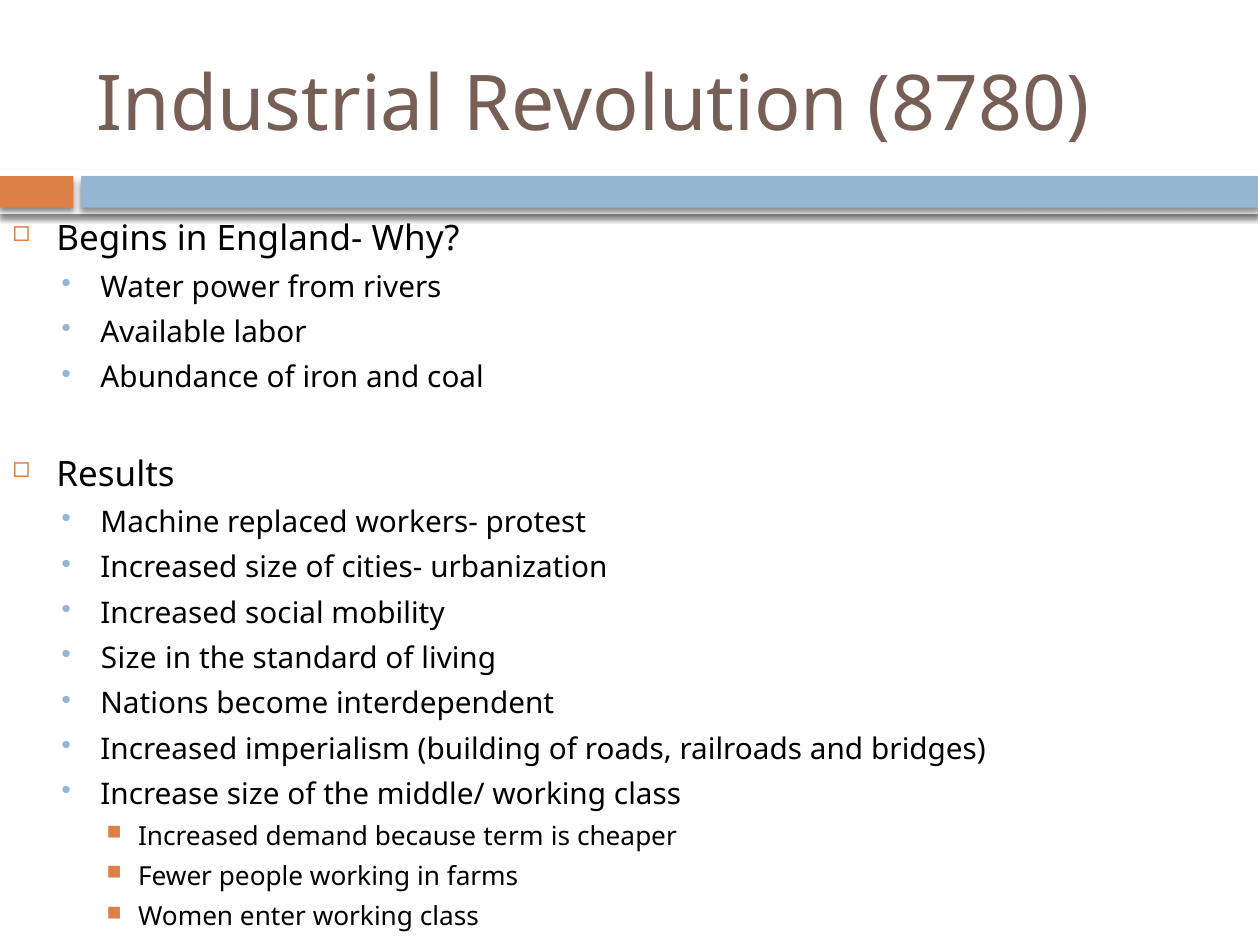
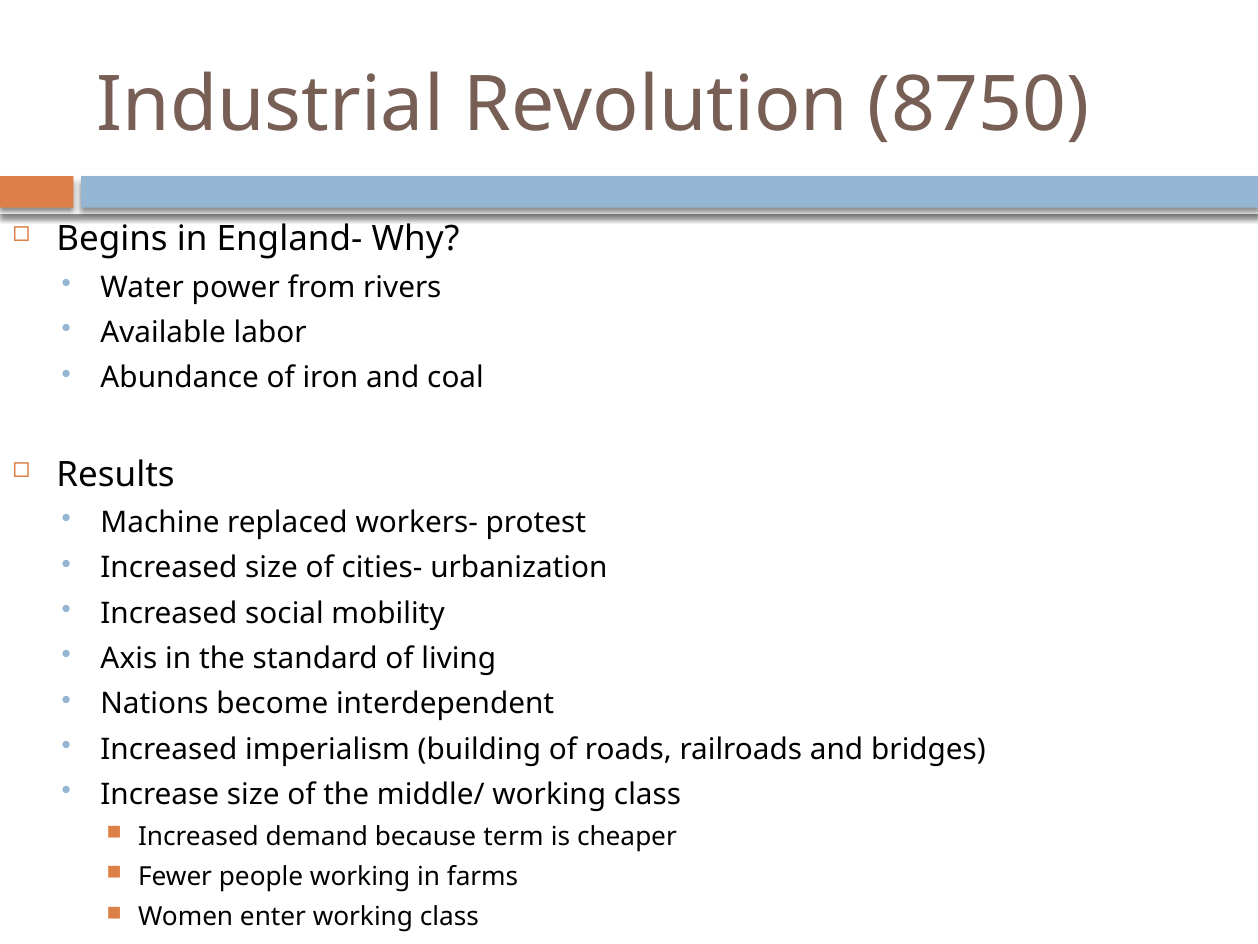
8780: 8780 -> 8750 (979, 105)
Size: Size -> Axis (129, 658)
